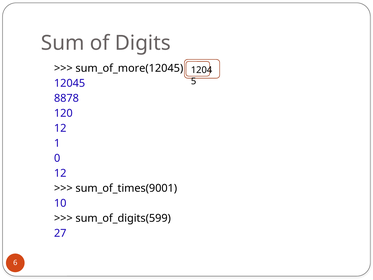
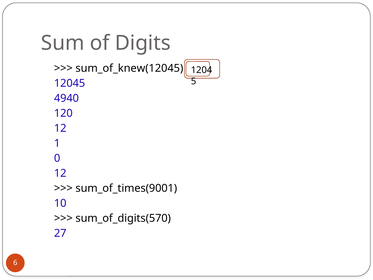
sum_of_more(12045: sum_of_more(12045 -> sum_of_knew(12045 (129, 68)
8878: 8878 -> 4940 (66, 98)
sum_of_digits(599: sum_of_digits(599 -> sum_of_digits(570 (123, 218)
